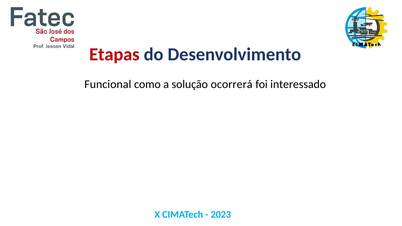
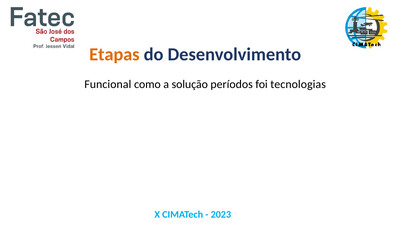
Etapas colour: red -> orange (114, 55)
ocorrerá: ocorrerá -> períodos (232, 84)
interessado: interessado -> tecnologias (298, 84)
